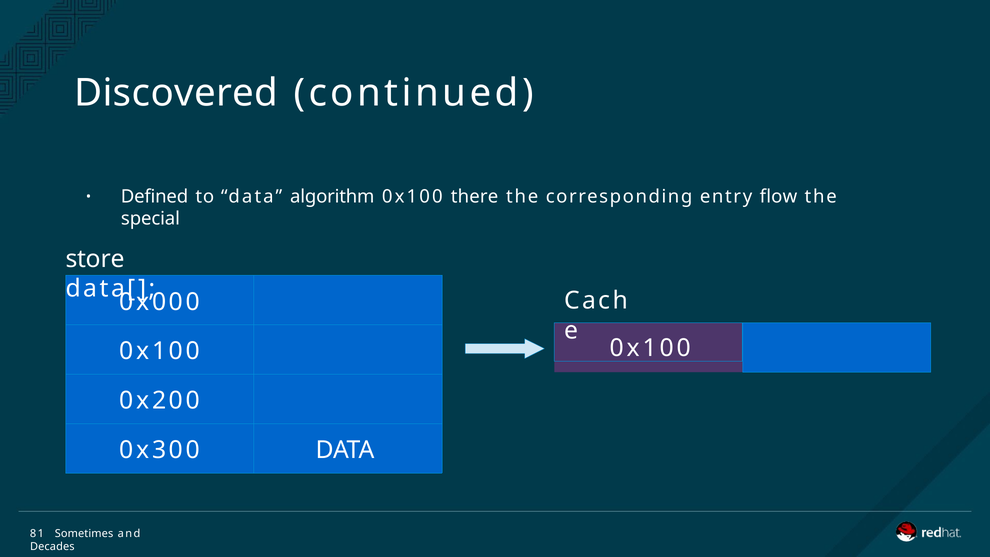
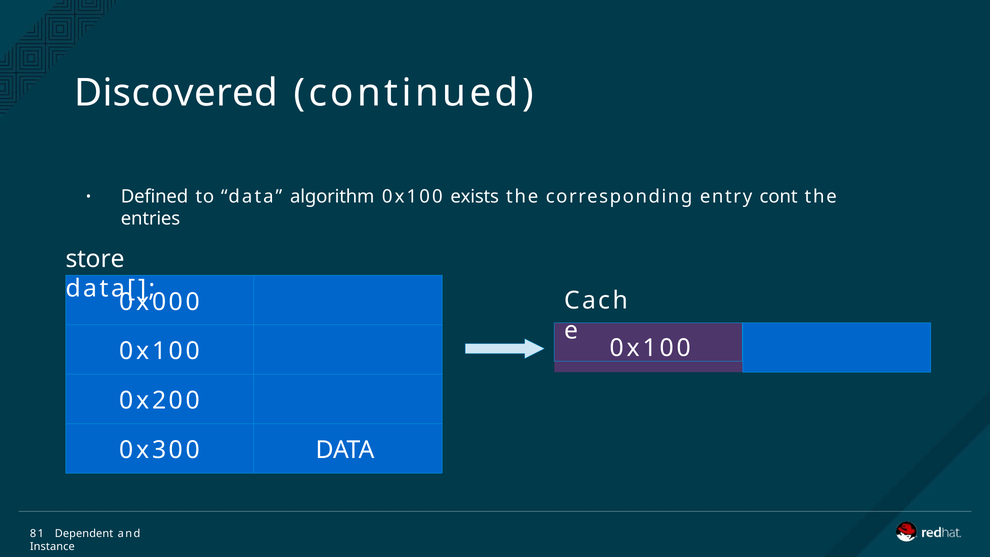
there: there -> exists (475, 197)
flow: flow -> cont (779, 197)
special: special -> entries (150, 219)
Sometimes: Sometimes -> Dependent (84, 534)
Decades: Decades -> Instance (52, 547)
